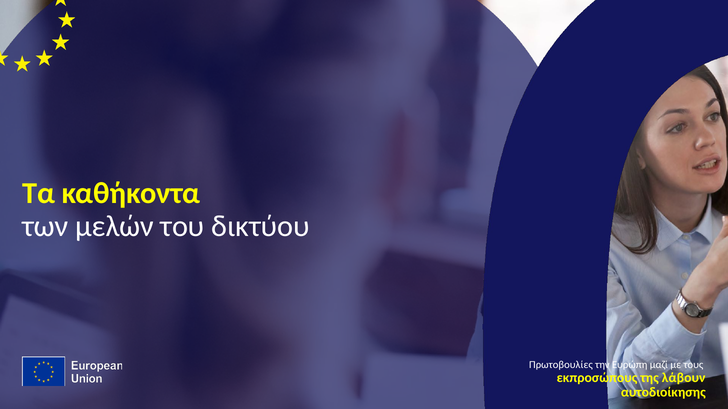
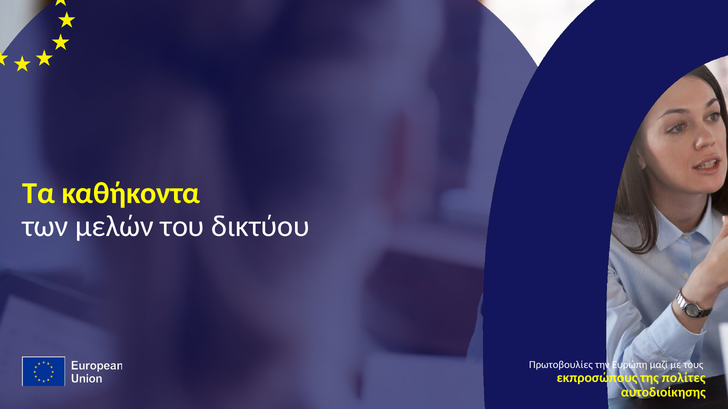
λάβουν: λάβουν -> πολίτες (684, 378)
